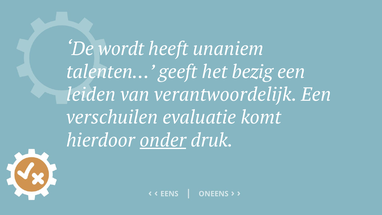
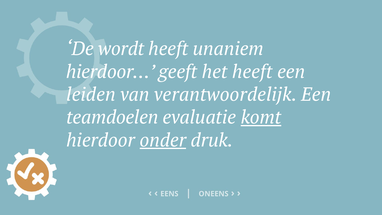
talenten…: talenten… -> hierdoor… (111, 72)
het bezig: bezig -> heeft (252, 72)
verschuilen: verschuilen -> teamdoelen (112, 117)
komt underline: none -> present (261, 117)
